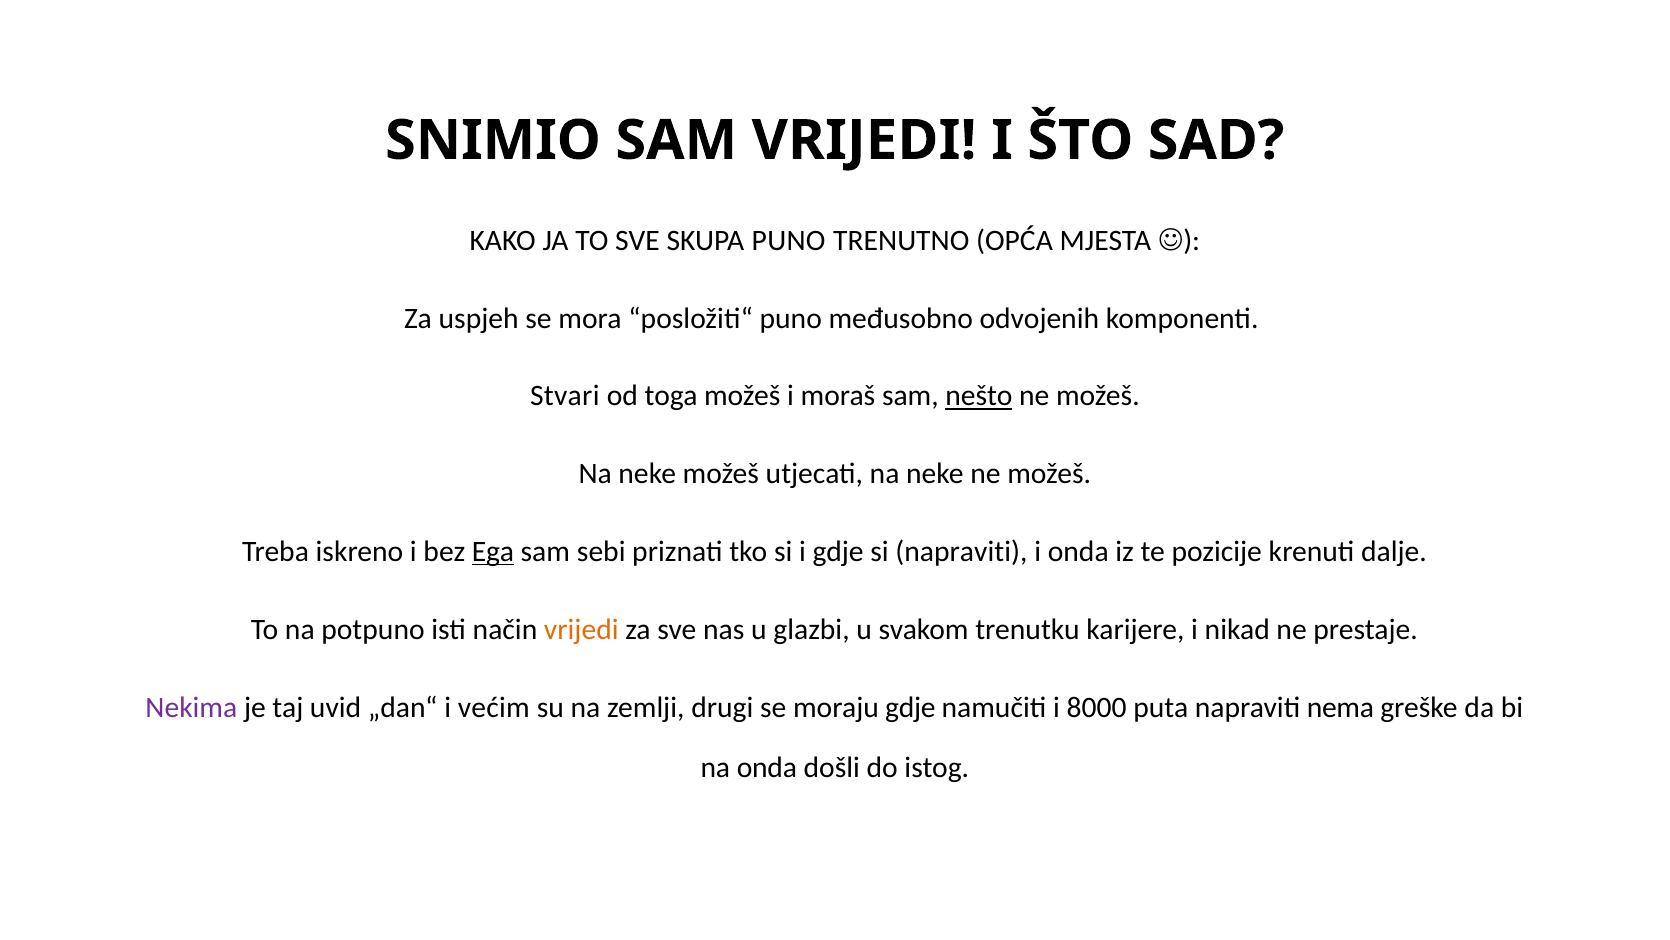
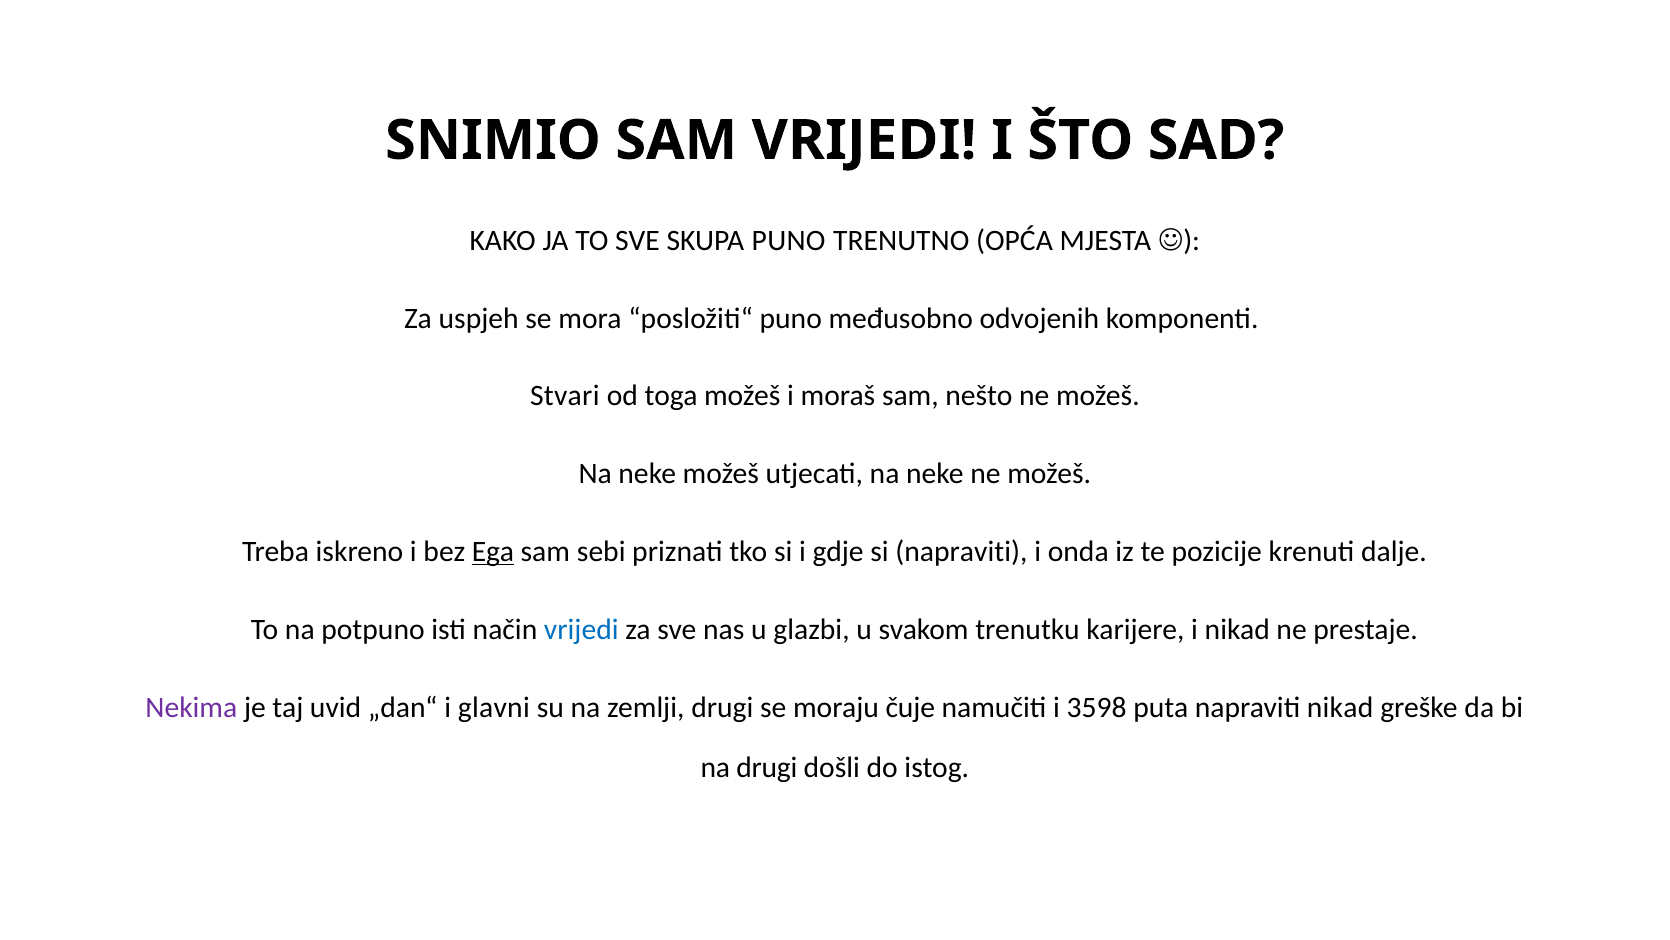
nešto underline: present -> none (979, 396)
vrijedi colour: orange -> blue (581, 629)
većim: većim -> glavni (494, 707)
moraju gdje: gdje -> čuje (910, 707)
8000: 8000 -> 3598 (1097, 707)
napraviti nema: nema -> nikad (1340, 707)
na onda: onda -> drugi (767, 767)
